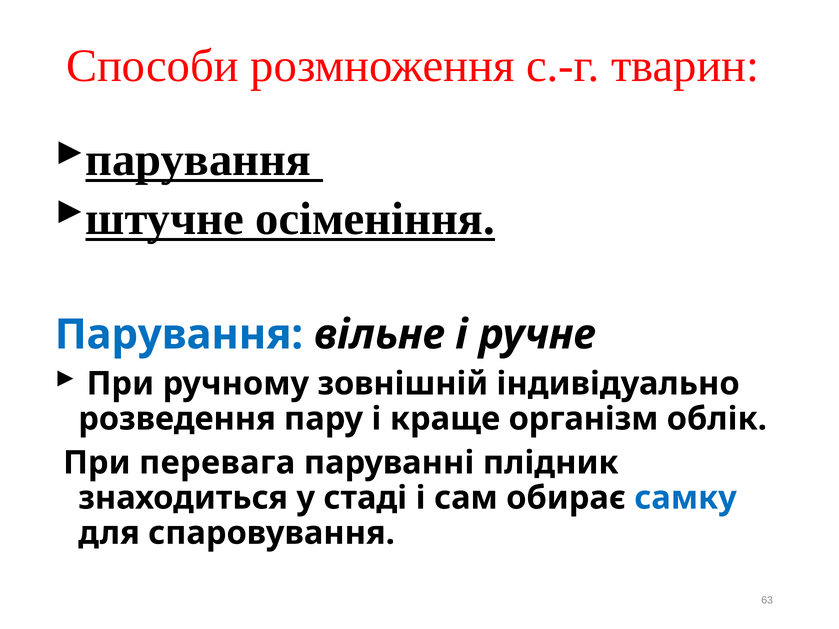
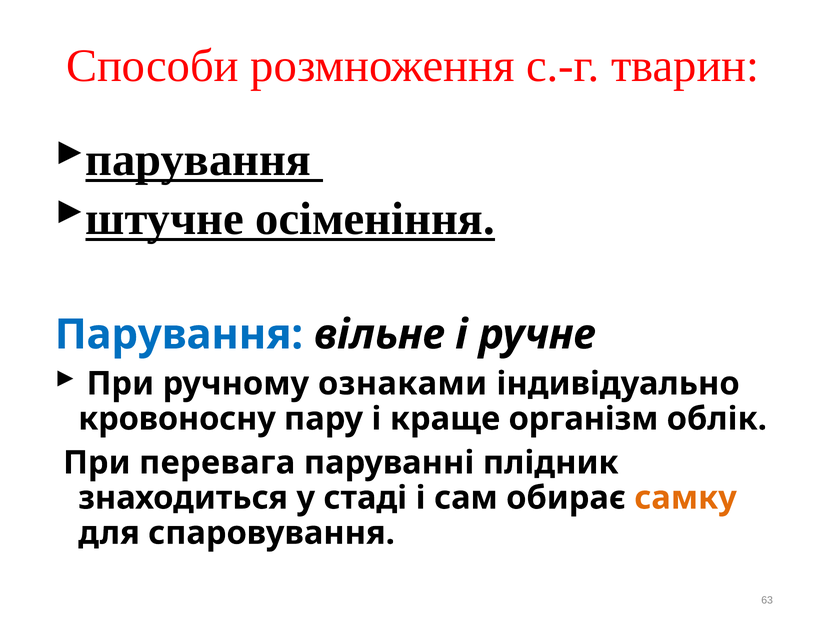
зовнішній: зовнішній -> ознаками (403, 384)
розведення: розведення -> кровоносну (177, 419)
самку colour: blue -> orange (686, 498)
